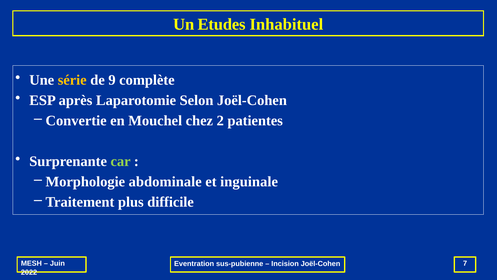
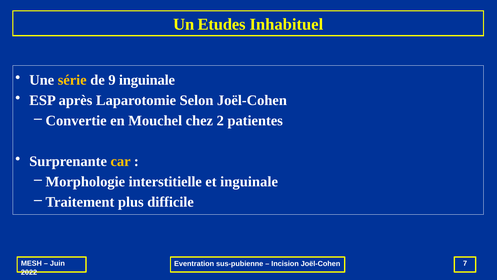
9 complète: complète -> inguinale (147, 80)
car colour: light green -> yellow (121, 161)
abdominale: abdominale -> interstitielle (165, 181)
